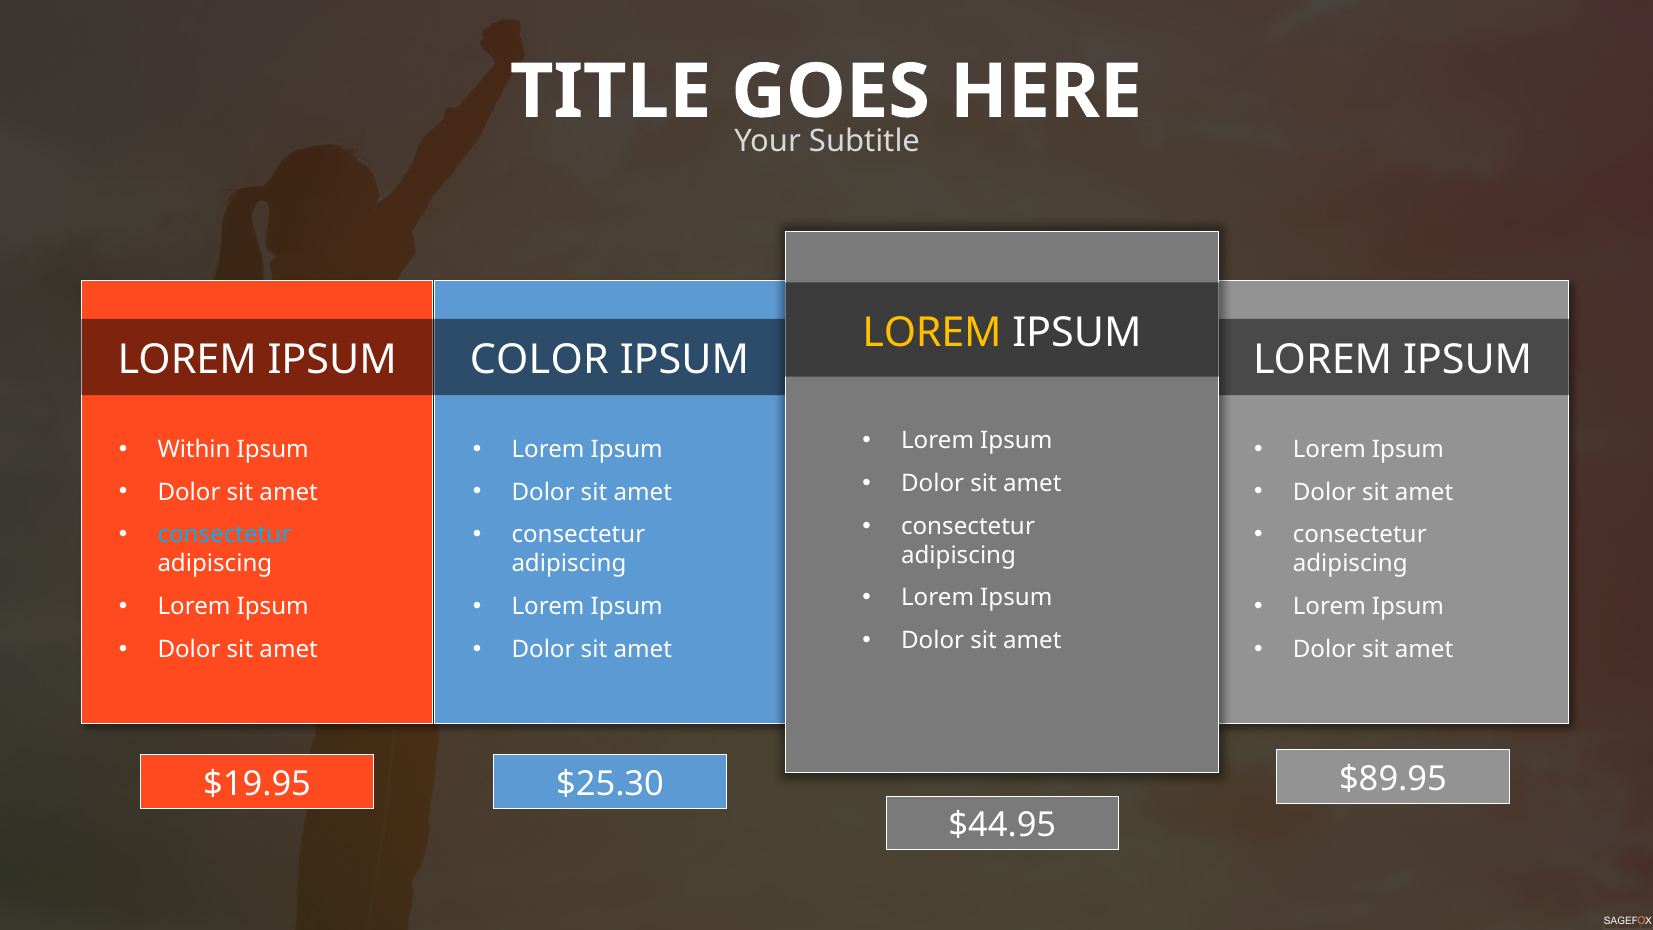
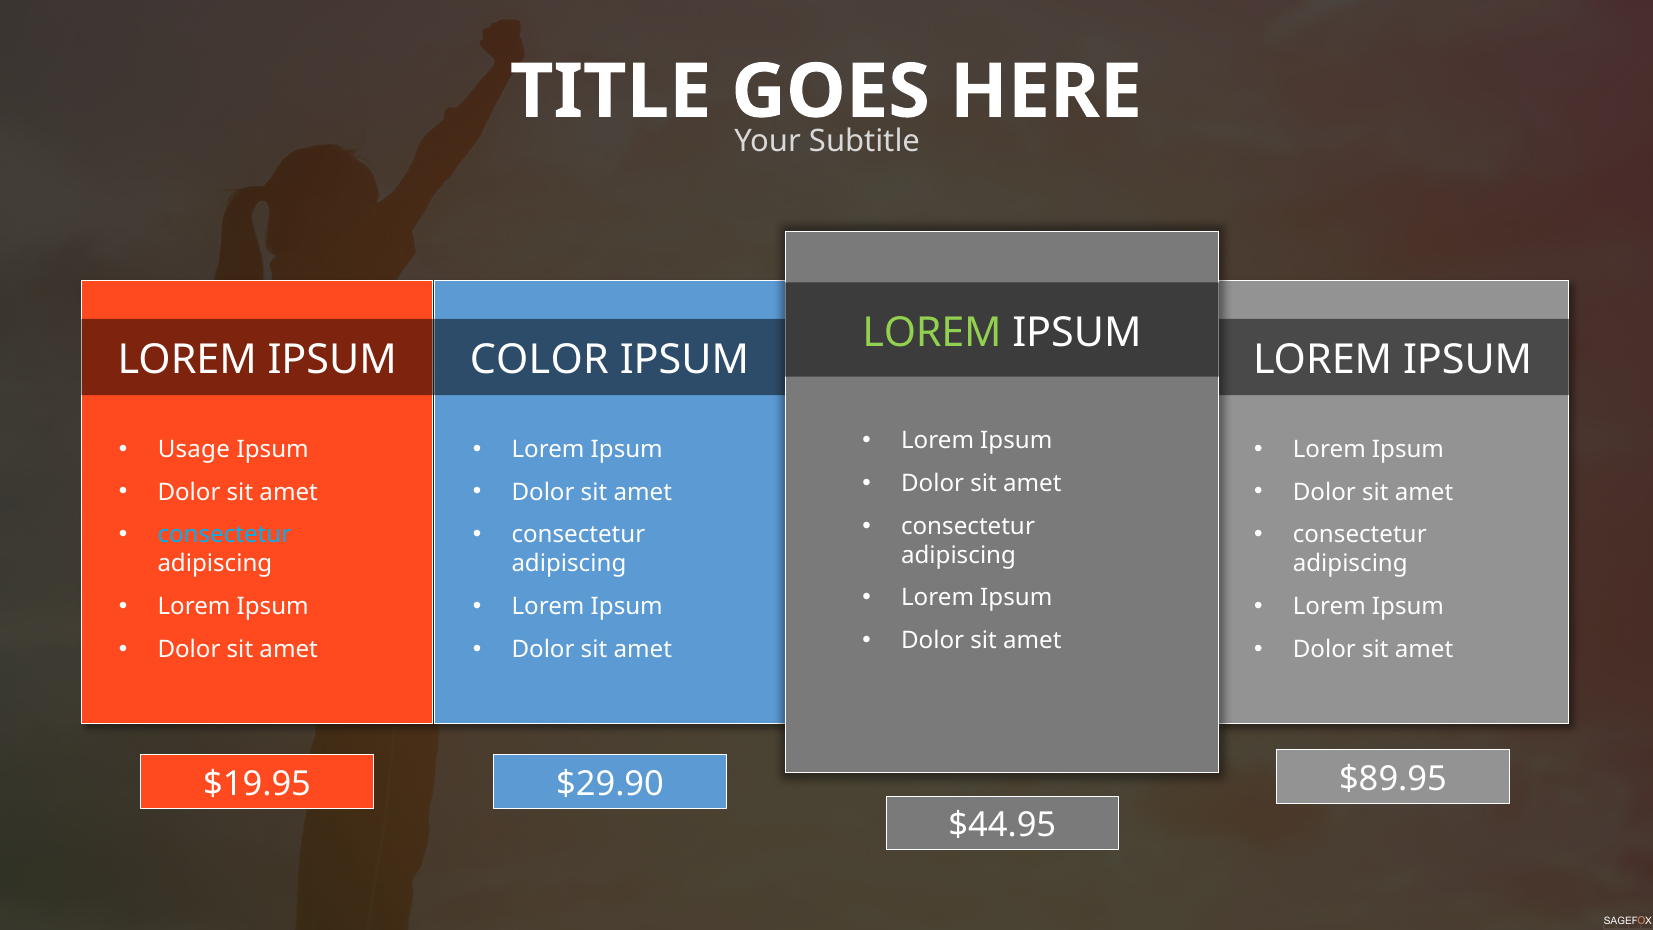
LOREM colour: yellow -> light green (932, 332)
Within: Within -> Usage (194, 449)
$25.30: $25.30 -> $29.90 (610, 784)
